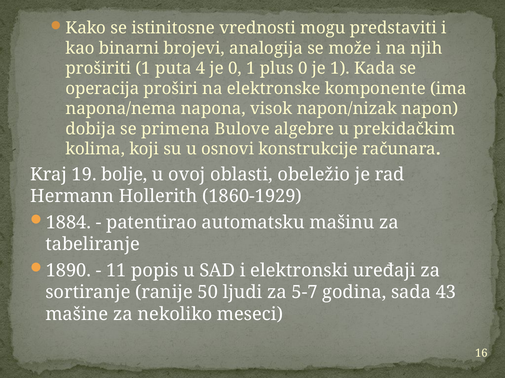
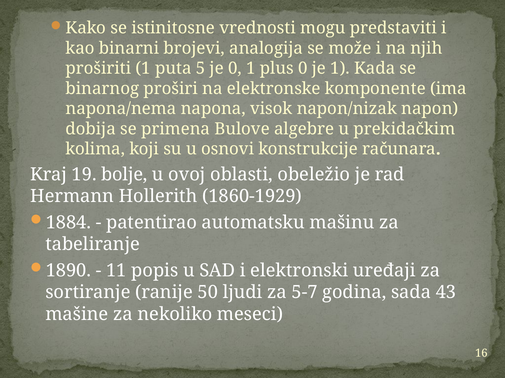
4: 4 -> 5 (201, 69)
operacija: operacija -> binarnog (102, 89)
